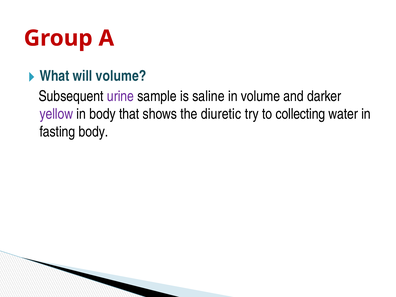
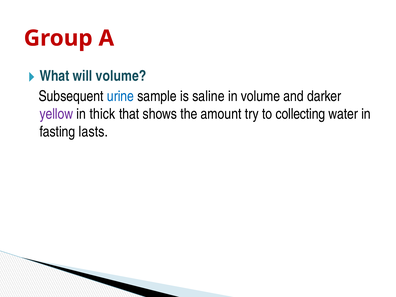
urine colour: purple -> blue (121, 96)
in body: body -> thick (102, 114)
diuretic: diuretic -> amount (221, 114)
fasting body: body -> lasts (93, 132)
